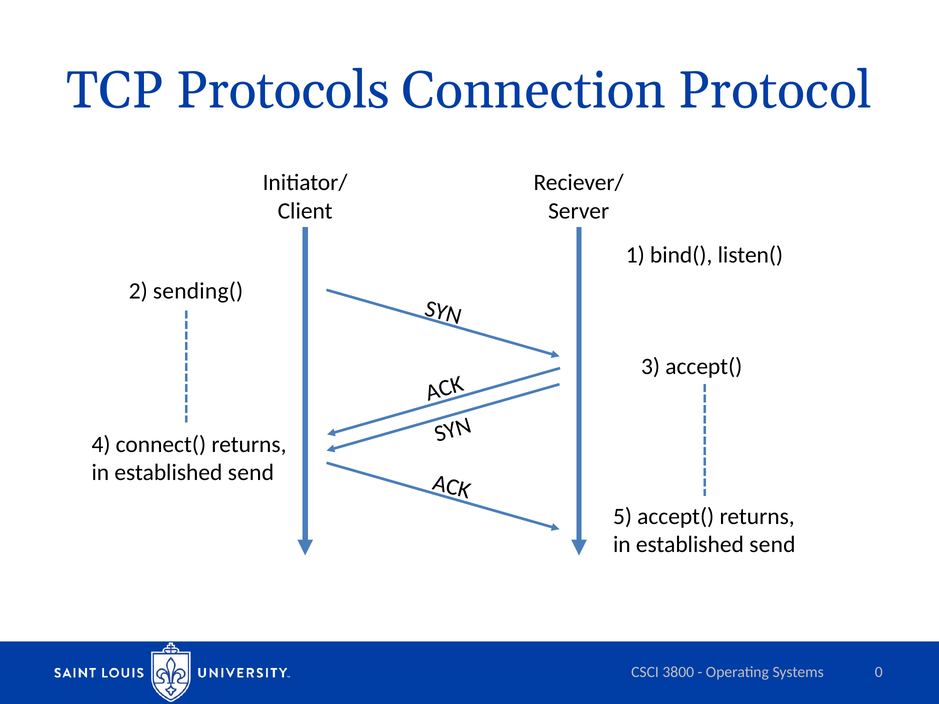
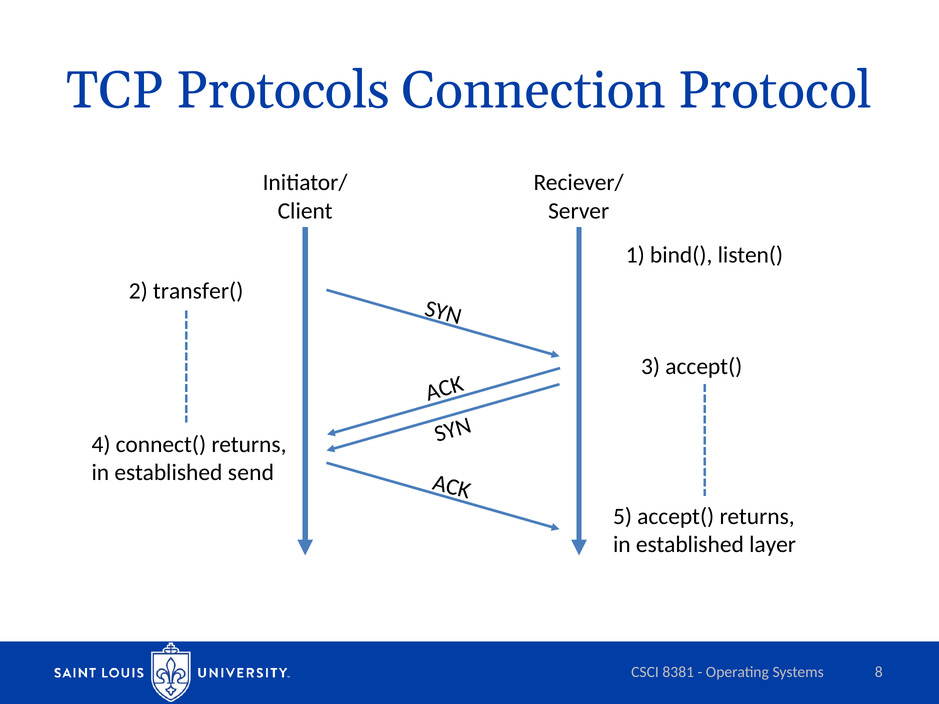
sending(: sending( -> transfer( (198, 291)
send: send -> layer (773, 545)
3800: 3800 -> 8381 (678, 672)
0: 0 -> 8 (879, 672)
